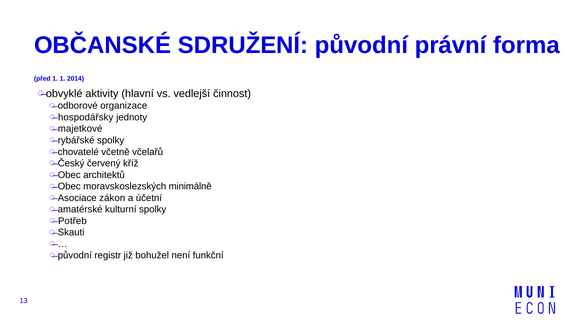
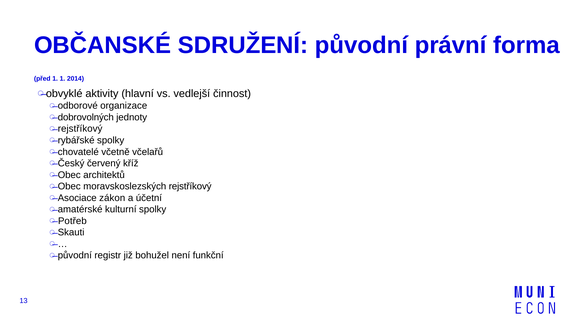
hospodářsky: hospodářsky -> dobrovolných (86, 117)
majetkové: majetkové -> rejstříkový (80, 129)
moravskoslezských minimálně: minimálně -> rejstříkový (190, 186)
